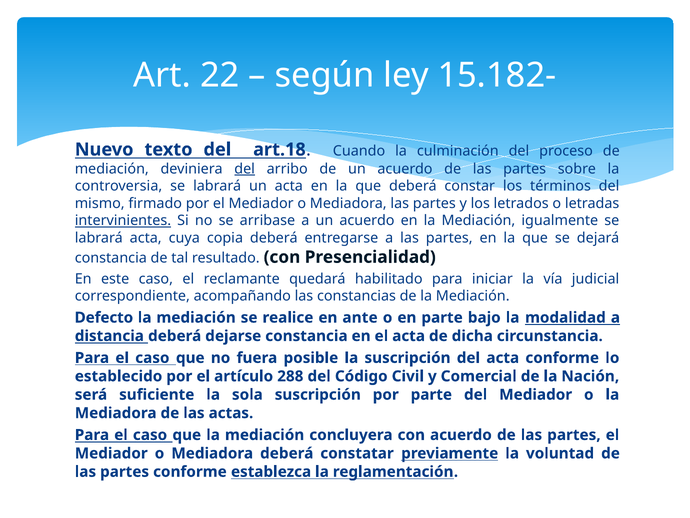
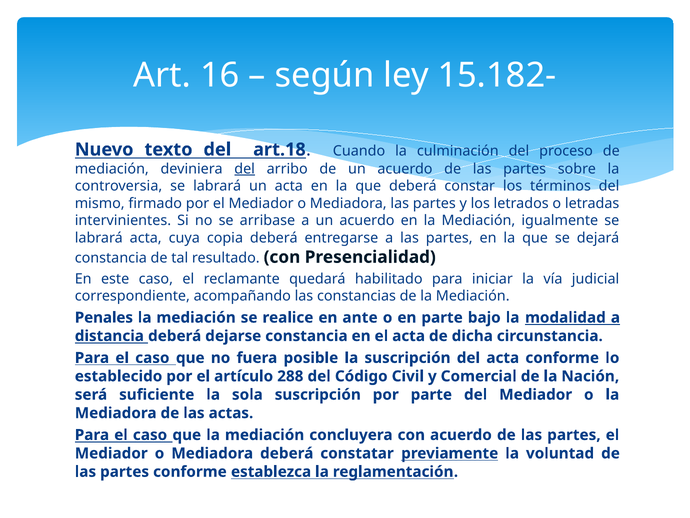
22: 22 -> 16 (220, 75)
intervinientes underline: present -> none (123, 220)
Defecto: Defecto -> Penales (104, 317)
